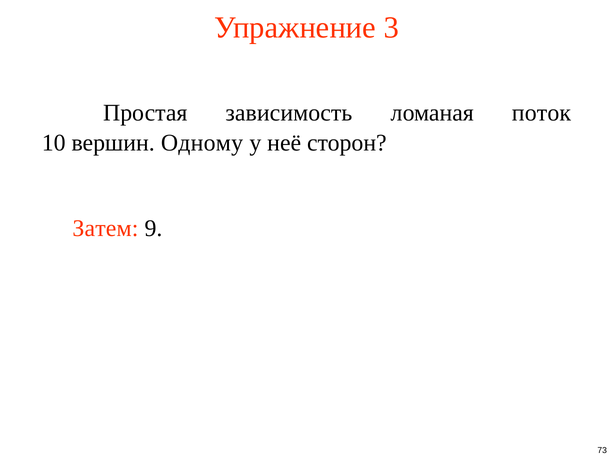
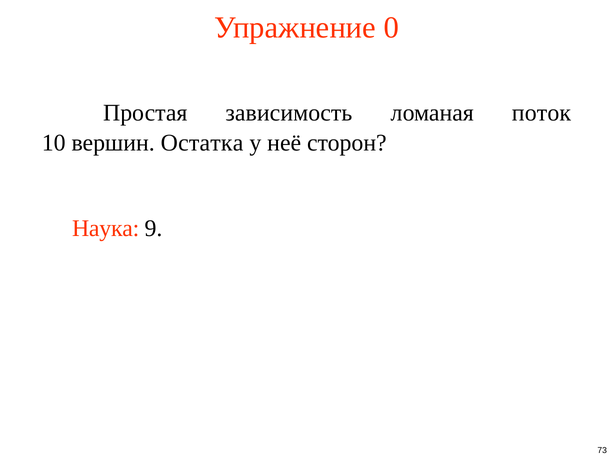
3: 3 -> 0 (391, 28)
Одному: Одному -> Остатка (202, 143)
Затем: Затем -> Наука (106, 228)
